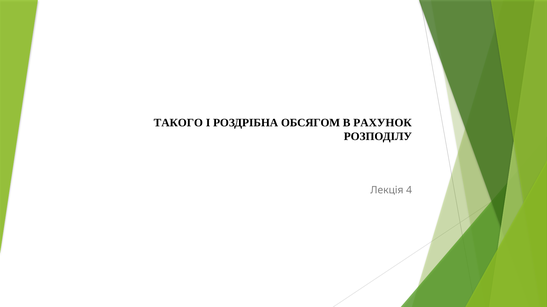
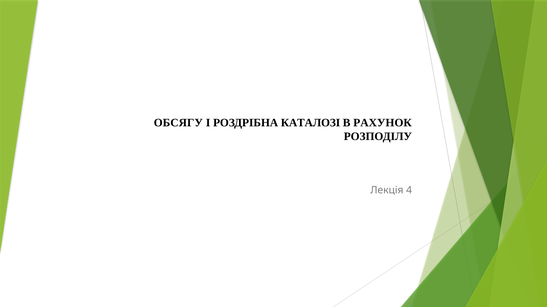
ТАКОГО: ТАКОГО -> ОБСЯГУ (178, 123)
ОБСЯГОМ: ОБСЯГОМ -> КАТАЛОЗІ (311, 123)
